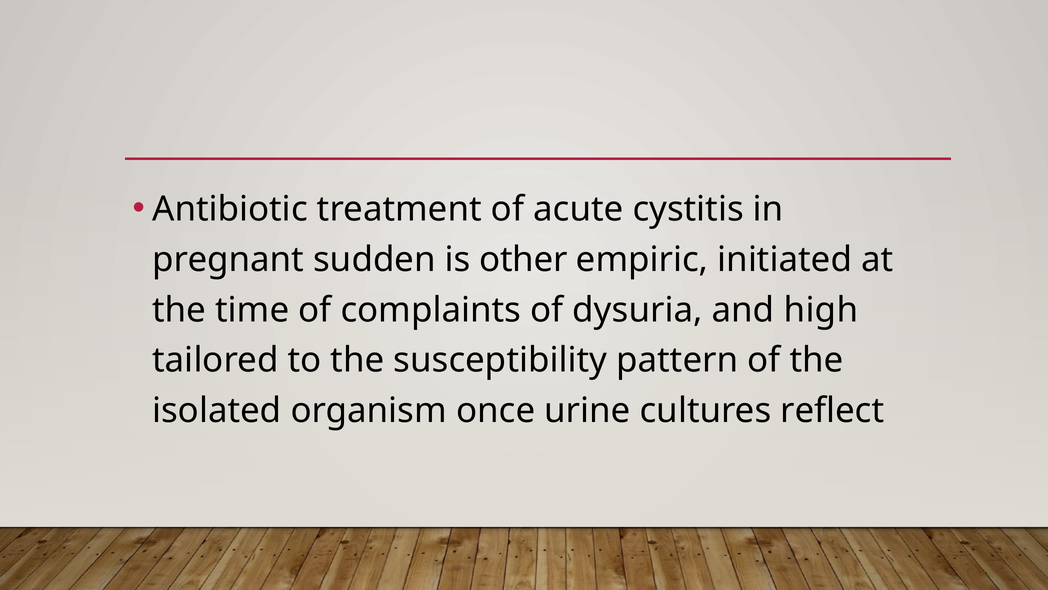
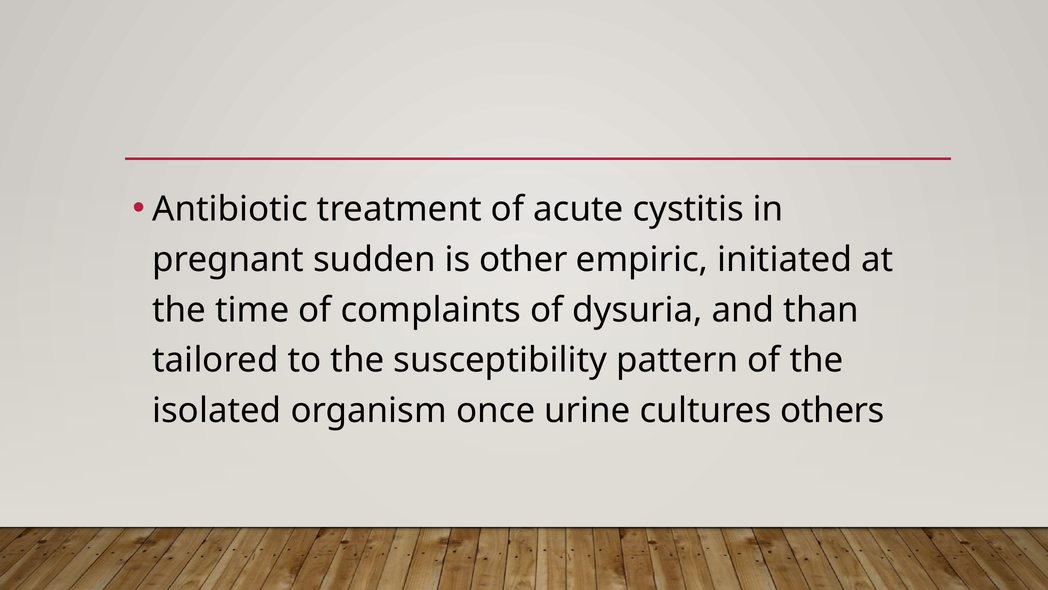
high: high -> than (821, 310)
reflect: reflect -> others (832, 410)
